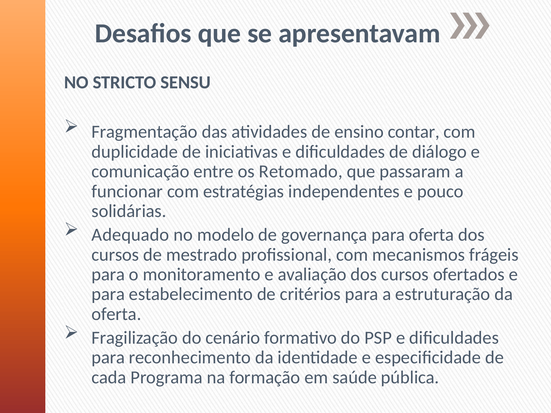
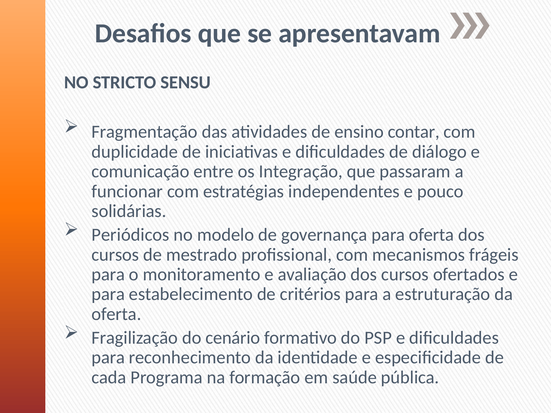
Retomado: Retomado -> Integração (301, 172)
Adequado: Adequado -> Periódicos (130, 235)
